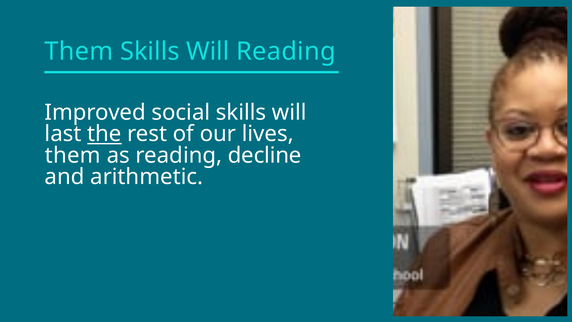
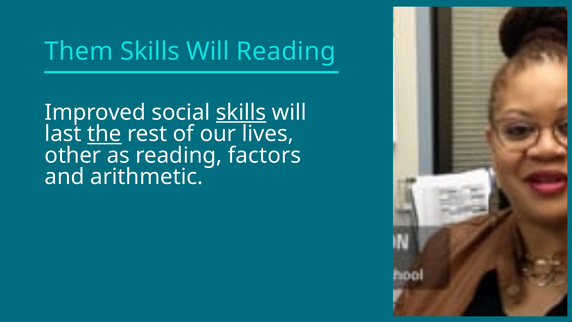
skills underline: none -> present (241, 112)
them: them -> other (73, 155)
decline: decline -> factors (264, 155)
